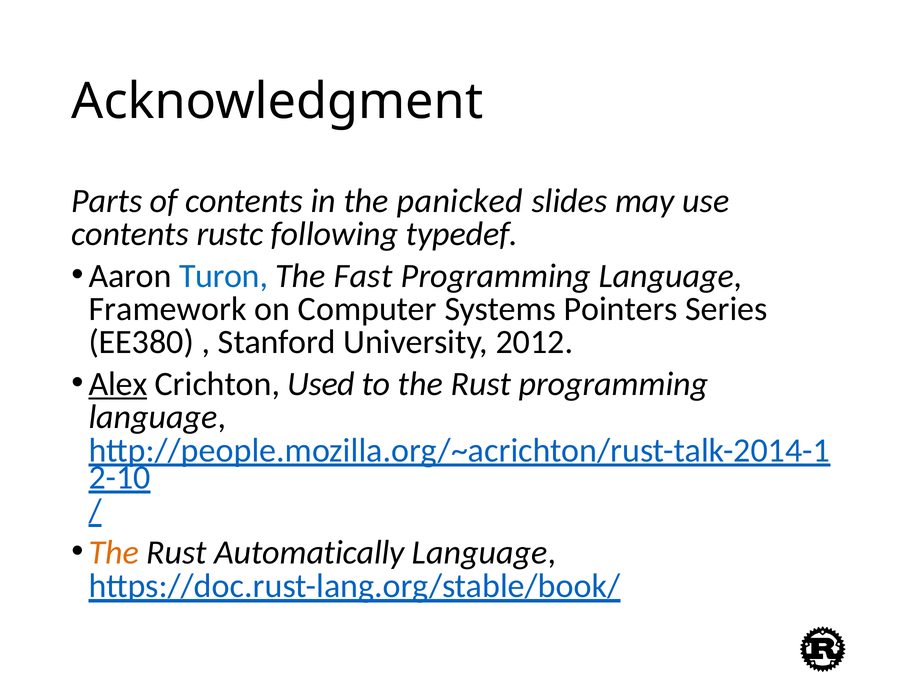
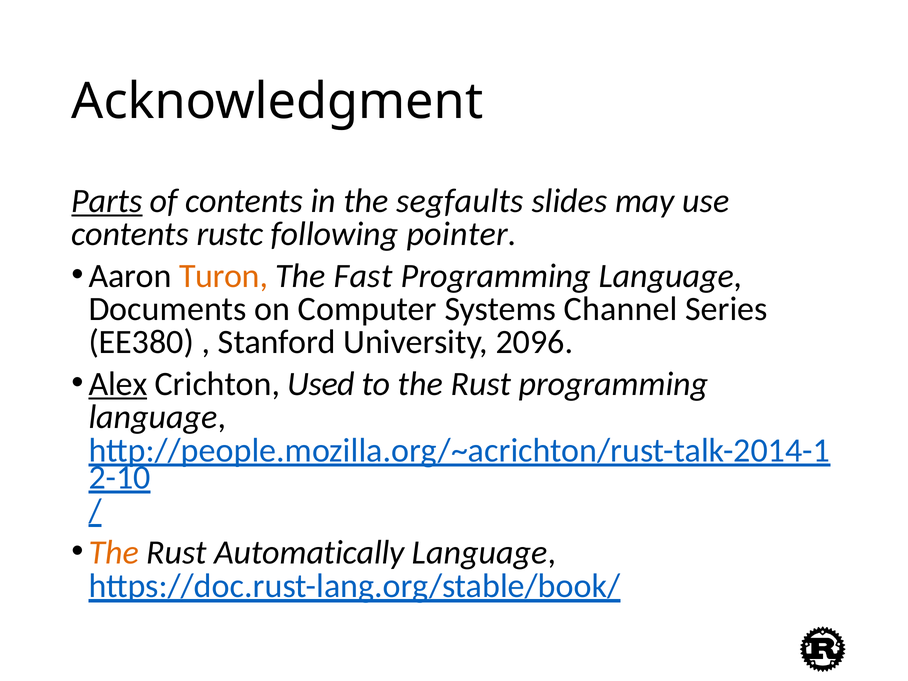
Parts underline: none -> present (107, 201)
panicked: panicked -> segfaults (460, 201)
typedef: typedef -> pointer (462, 234)
Turon colour: blue -> orange (224, 276)
Framework: Framework -> Documents (168, 309)
Pointers: Pointers -> Channel (621, 309)
2012: 2012 -> 2096 (534, 342)
